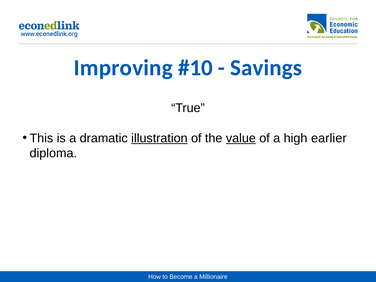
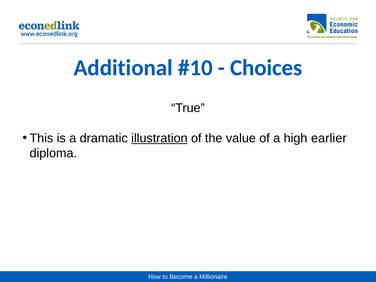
Improving: Improving -> Additional (123, 68)
Savings: Savings -> Choices (266, 68)
value underline: present -> none (241, 138)
